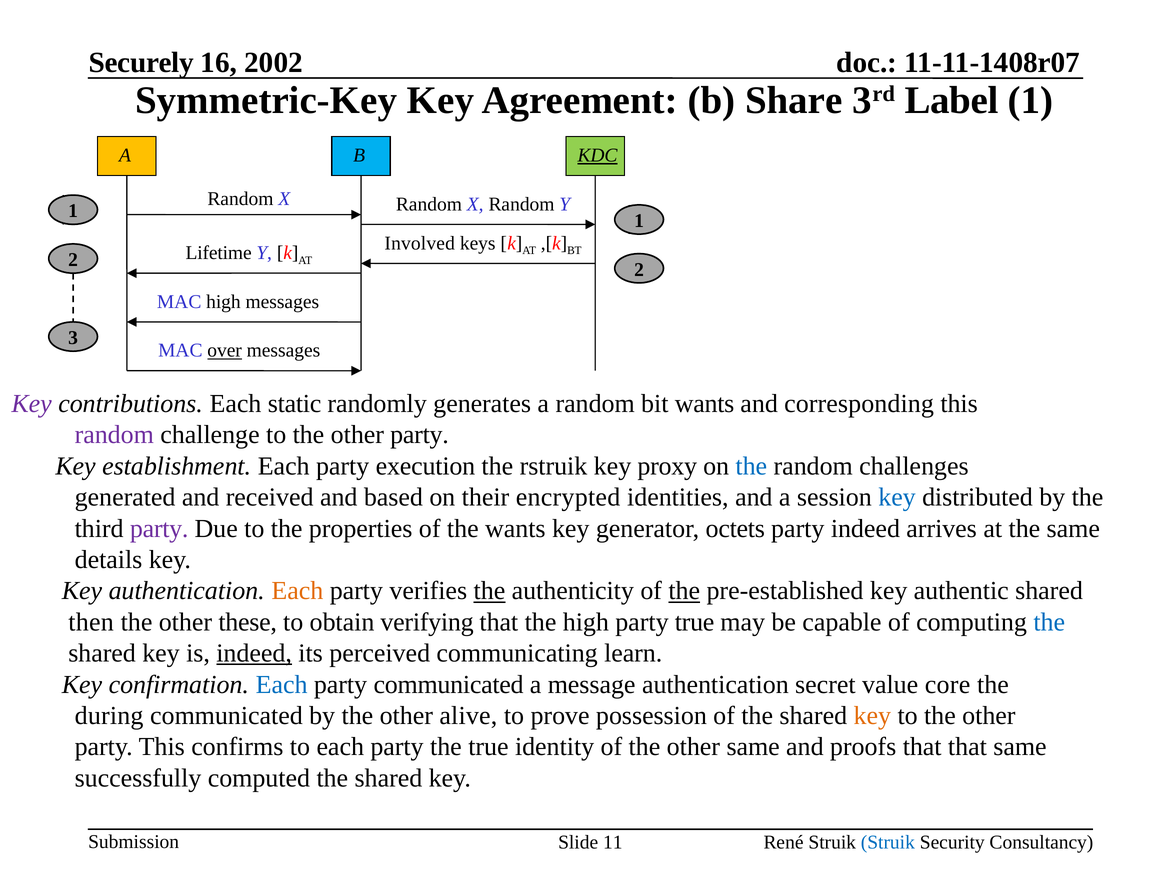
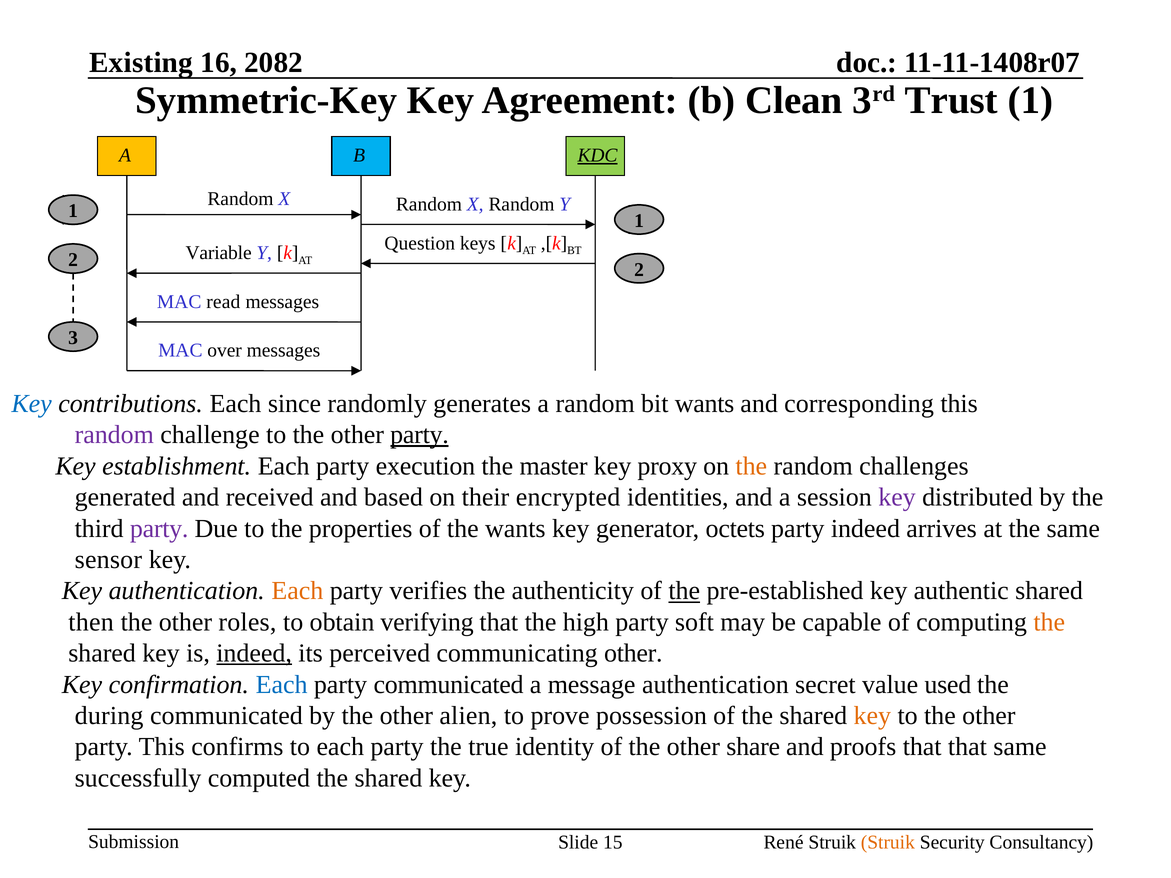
Securely: Securely -> Existing (141, 62)
2002: 2002 -> 2082 (274, 62)
Share: Share -> Clean (794, 100)
Label: Label -> Trust (951, 100)
Involved: Involved -> Question (420, 243)
Lifetime: Lifetime -> Variable (219, 253)
MAC high: high -> read (223, 302)
over underline: present -> none (225, 351)
Key colour: purple -> blue (32, 404)
static: static -> since (294, 404)
party underline: none -> present (420, 435)
rstruik: rstruik -> master (554, 466)
the colour: blue -> orange (751, 466)
key colour: blue -> purple (897, 497)
details: details -> sensor (108, 560)
the underline: present -> none (489, 591)
these: these -> roles (247, 622)
party true: true -> soft (694, 622)
the colour: blue -> orange (1049, 622)
communicating learn: learn -> other (633, 653)
core: core -> used (948, 685)
alive: alive -> alien (468, 716)
other same: same -> share (753, 747)
11: 11 -> 15 (613, 842)
Struik colour: blue -> orange (888, 842)
